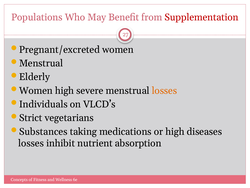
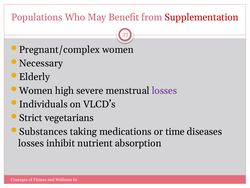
Pregnant/excreted: Pregnant/excreted -> Pregnant/complex (59, 50)
Menstrual: Menstrual -> Necessary (41, 63)
losses colour: orange -> purple (164, 90)
or high: high -> time (175, 131)
